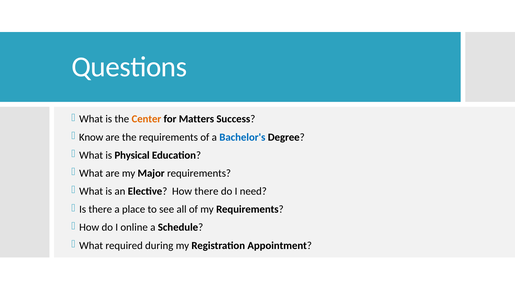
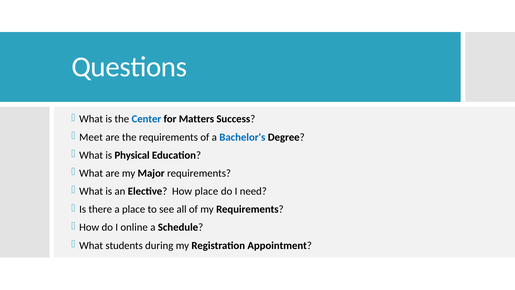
Center colour: orange -> blue (146, 119)
Know: Know -> Meet (91, 137)
How there: there -> place (206, 191)
required: required -> students (124, 245)
